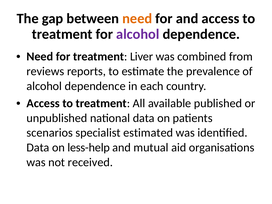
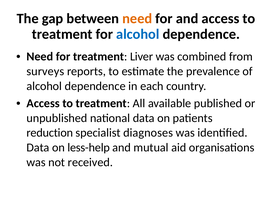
alcohol colour: purple -> blue (138, 34)
reviews: reviews -> surveys (45, 71)
scenarios: scenarios -> reduction (50, 133)
estimated: estimated -> diagnoses (148, 133)
